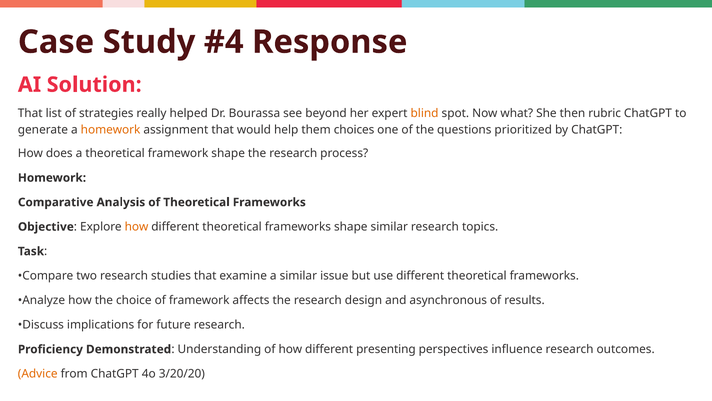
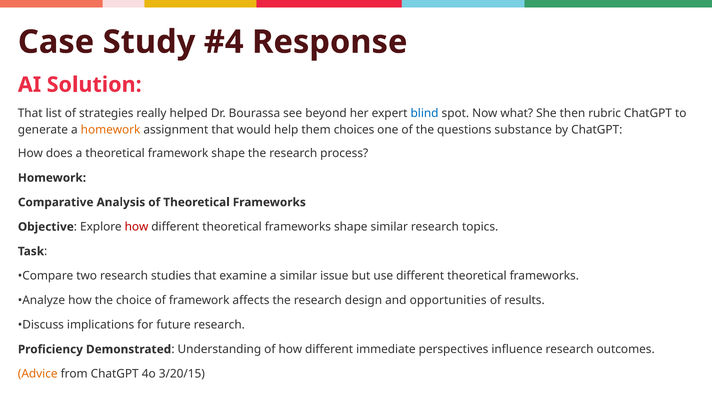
blind colour: orange -> blue (425, 113)
prioritized: prioritized -> substance (523, 130)
how colour: orange -> red (136, 227)
asynchronous: asynchronous -> opportunities (448, 300)
presenting: presenting -> immediate (386, 349)
3/20/20: 3/20/20 -> 3/20/15 (182, 373)
